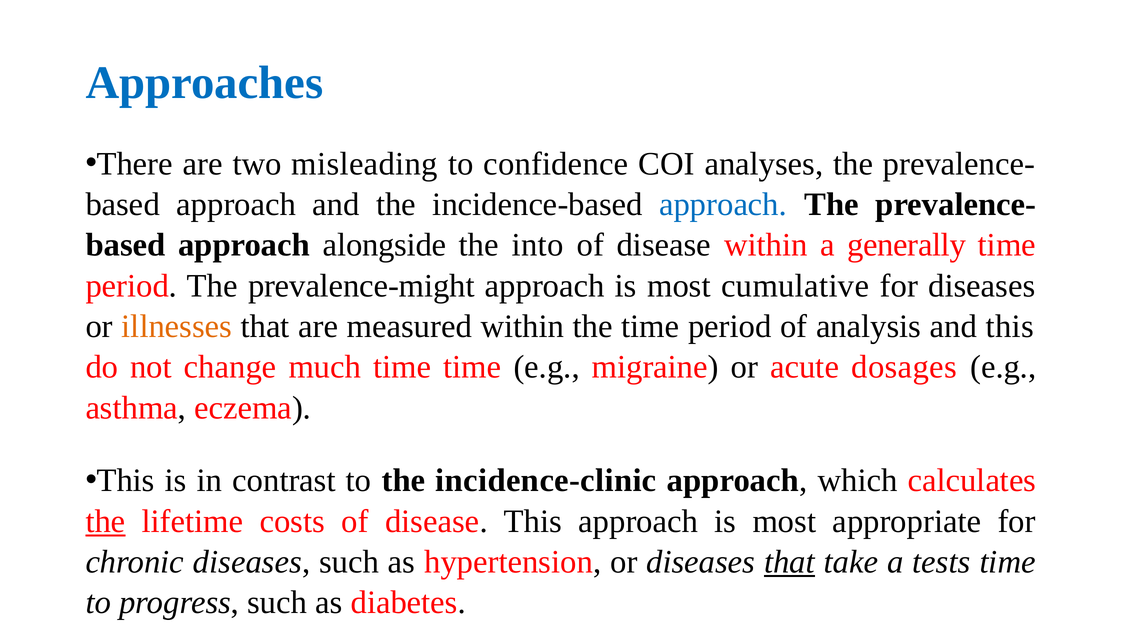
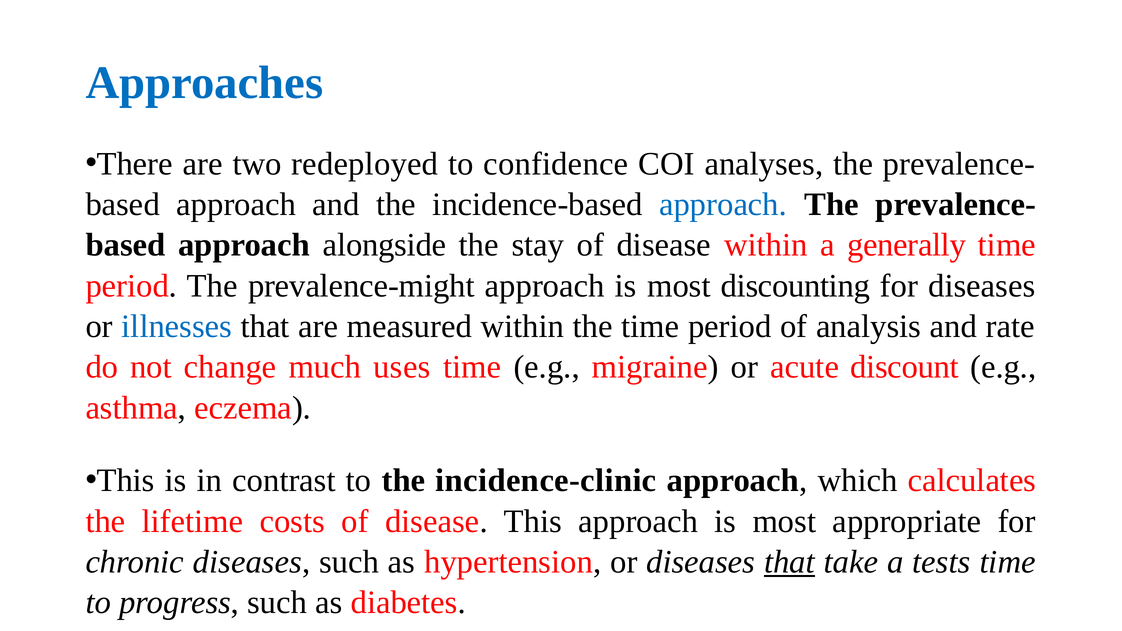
misleading: misleading -> redeployed (365, 164)
into: into -> stay (538, 245)
cumulative: cumulative -> discounting (795, 286)
illnesses colour: orange -> blue (177, 327)
and this: this -> rate (1010, 327)
much time: time -> uses (402, 367)
dosages: dosages -> discount (905, 367)
the underline: present -> none (105, 521)
